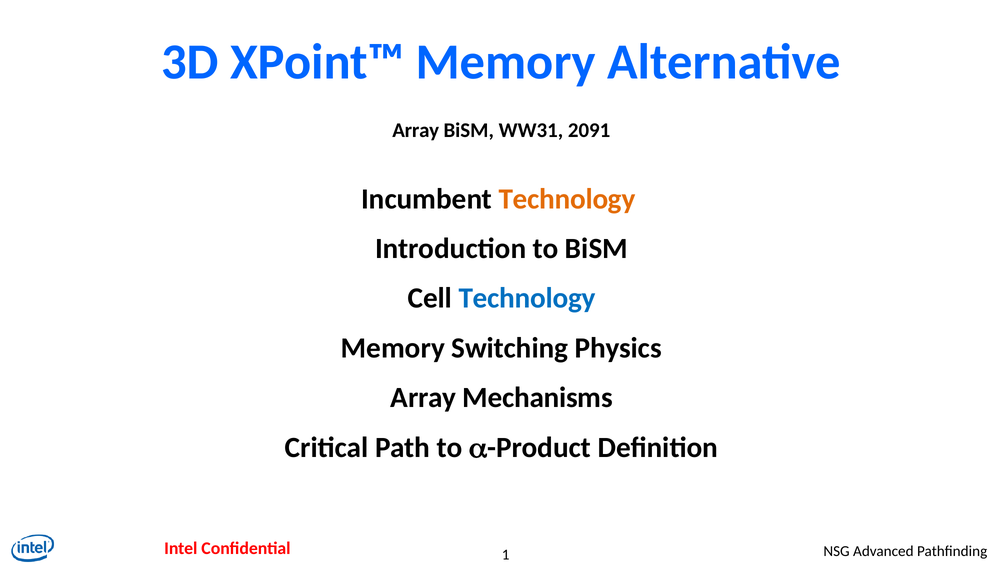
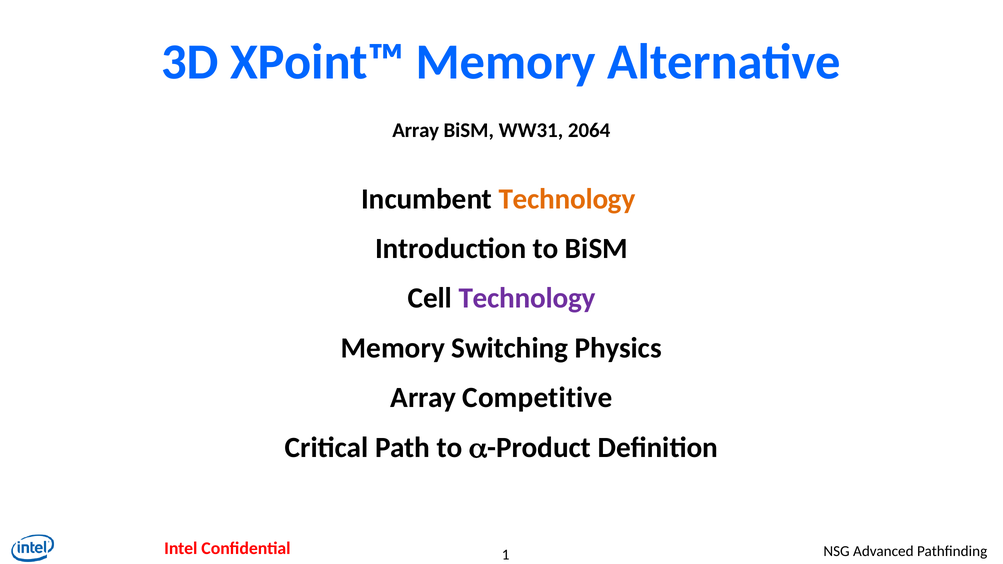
2091: 2091 -> 2064 (589, 131)
Technology colour: blue -> purple (527, 298)
Mechanisms: Mechanisms -> Competitive (537, 398)
